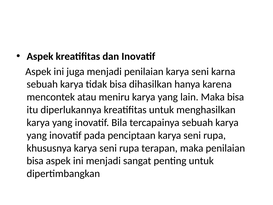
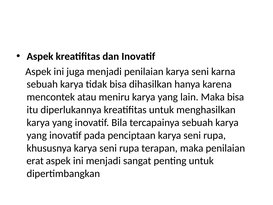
bisa: bisa -> erat (35, 161)
